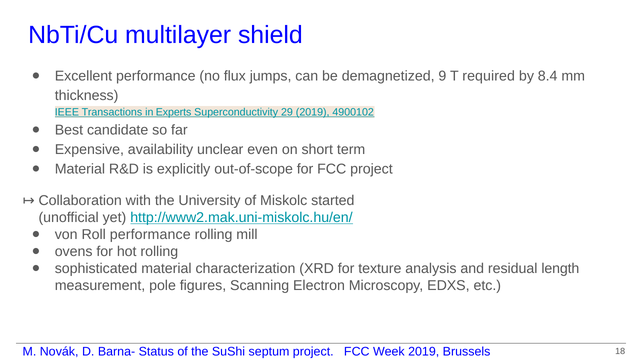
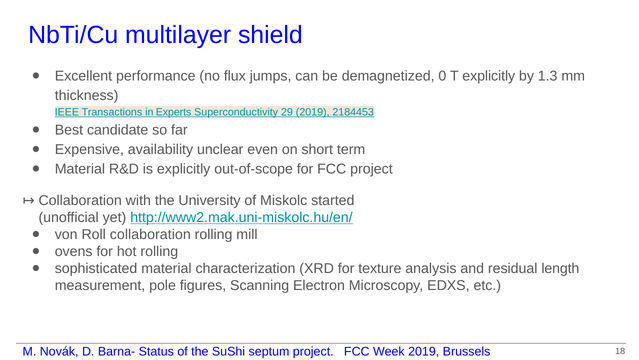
9: 9 -> 0 (442, 76)
T required: required -> explicitly (489, 76)
8.4: 8.4 -> 1.3 (548, 76)
4900102: 4900102 -> 2184453 (353, 112)
Roll performance: performance -> collaboration (150, 234)
